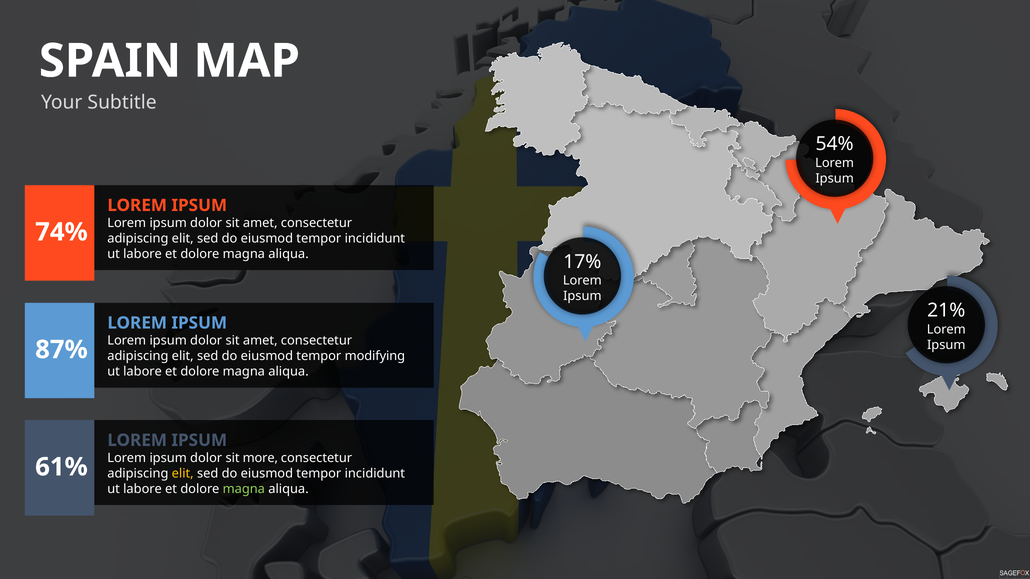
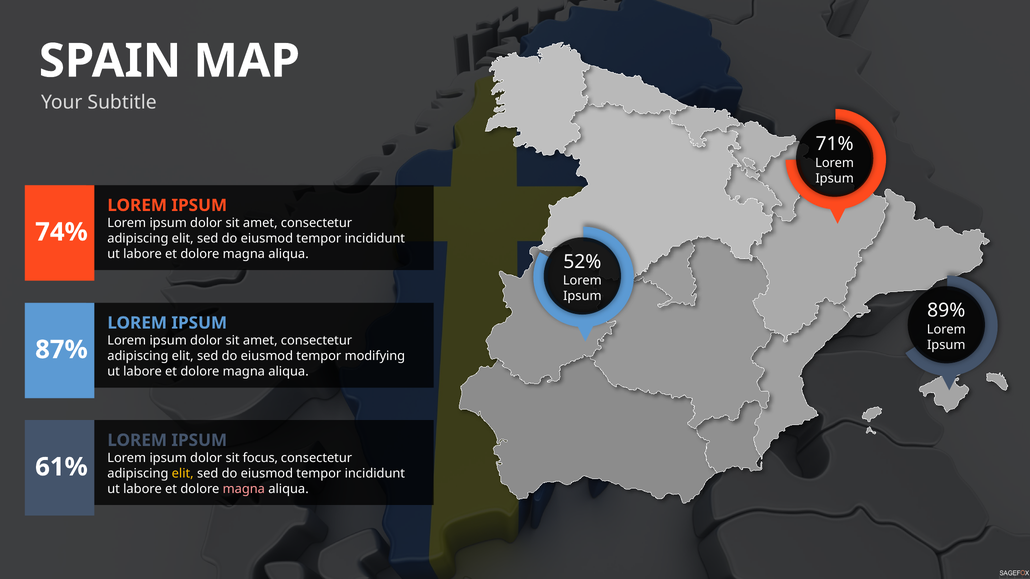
54%: 54% -> 71% (835, 144)
17%: 17% -> 52% (582, 262)
21%: 21% -> 89% (946, 311)
more: more -> focus (260, 458)
magna colour: light green -> pink (244, 489)
